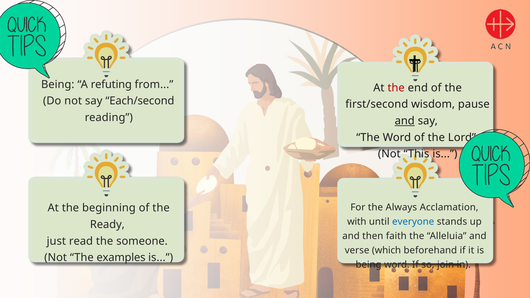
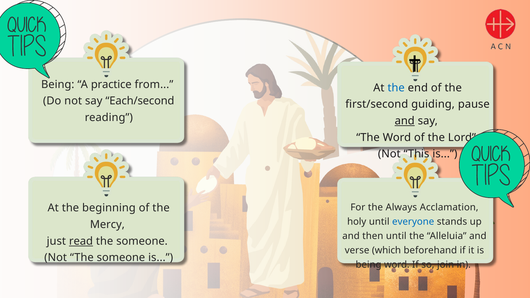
refuting: refuting -> practice (111, 84)
the colour: red -> blue (396, 88)
wisdom: wisdom -> guiding (433, 104)
with: with -> holy (357, 222)
Ready: Ready -> Mercy (107, 225)
then faith: faith -> until (396, 236)
read underline: none -> present (81, 241)
Not The examples: examples -> someone (121, 258)
